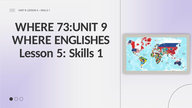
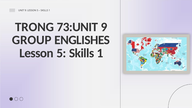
WHERE: WHERE -> TRONG (34, 27)
WHERE: WHERE -> GROUP (32, 40)
